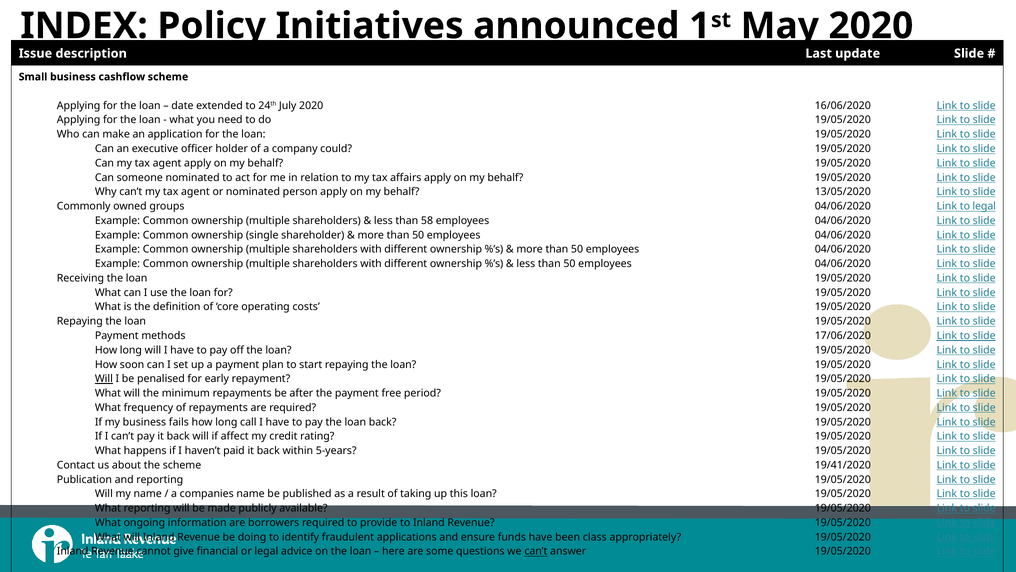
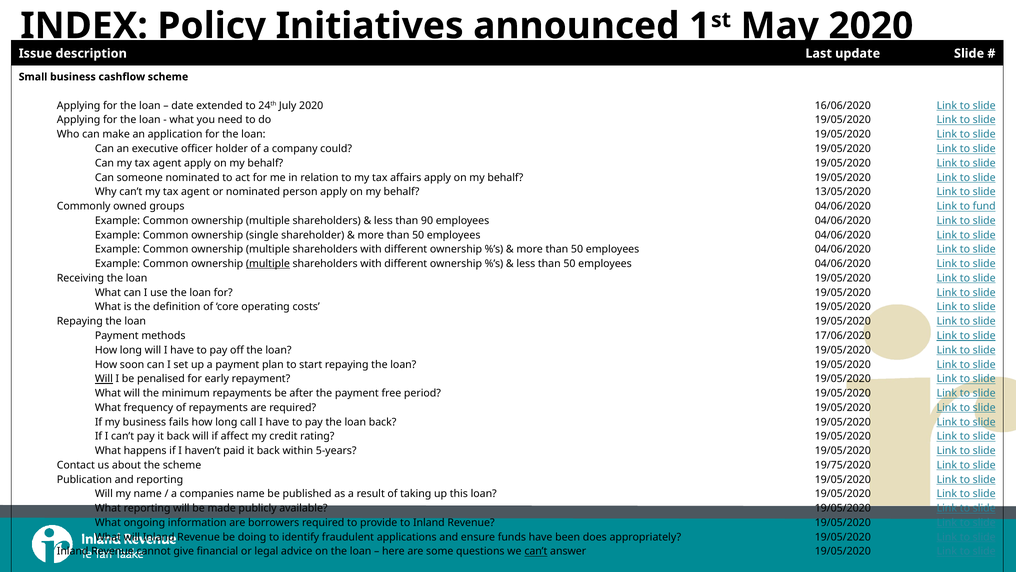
to legal: legal -> fund (984, 206)
58: 58 -> 90 (427, 220)
multiple underline: none -> present (268, 264)
19/41/2020: 19/41/2020 -> 19/75/2020 (843, 465)
class: class -> does (595, 537)
